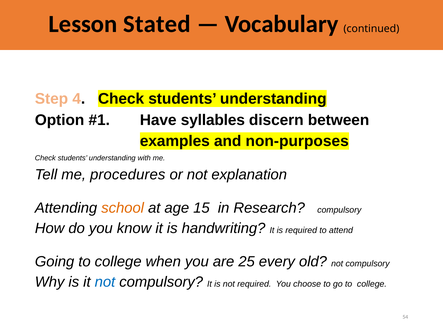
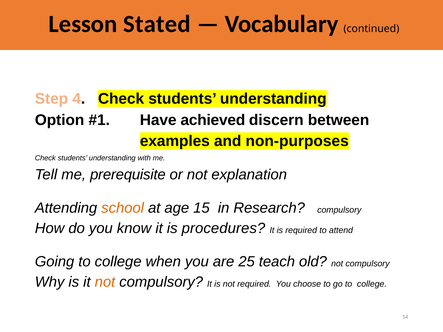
syllables: syllables -> achieved (213, 120)
procedures: procedures -> prerequisite (128, 175)
handwriting: handwriting -> procedures (223, 229)
every: every -> teach (277, 262)
not colour: blue -> orange (105, 282)
